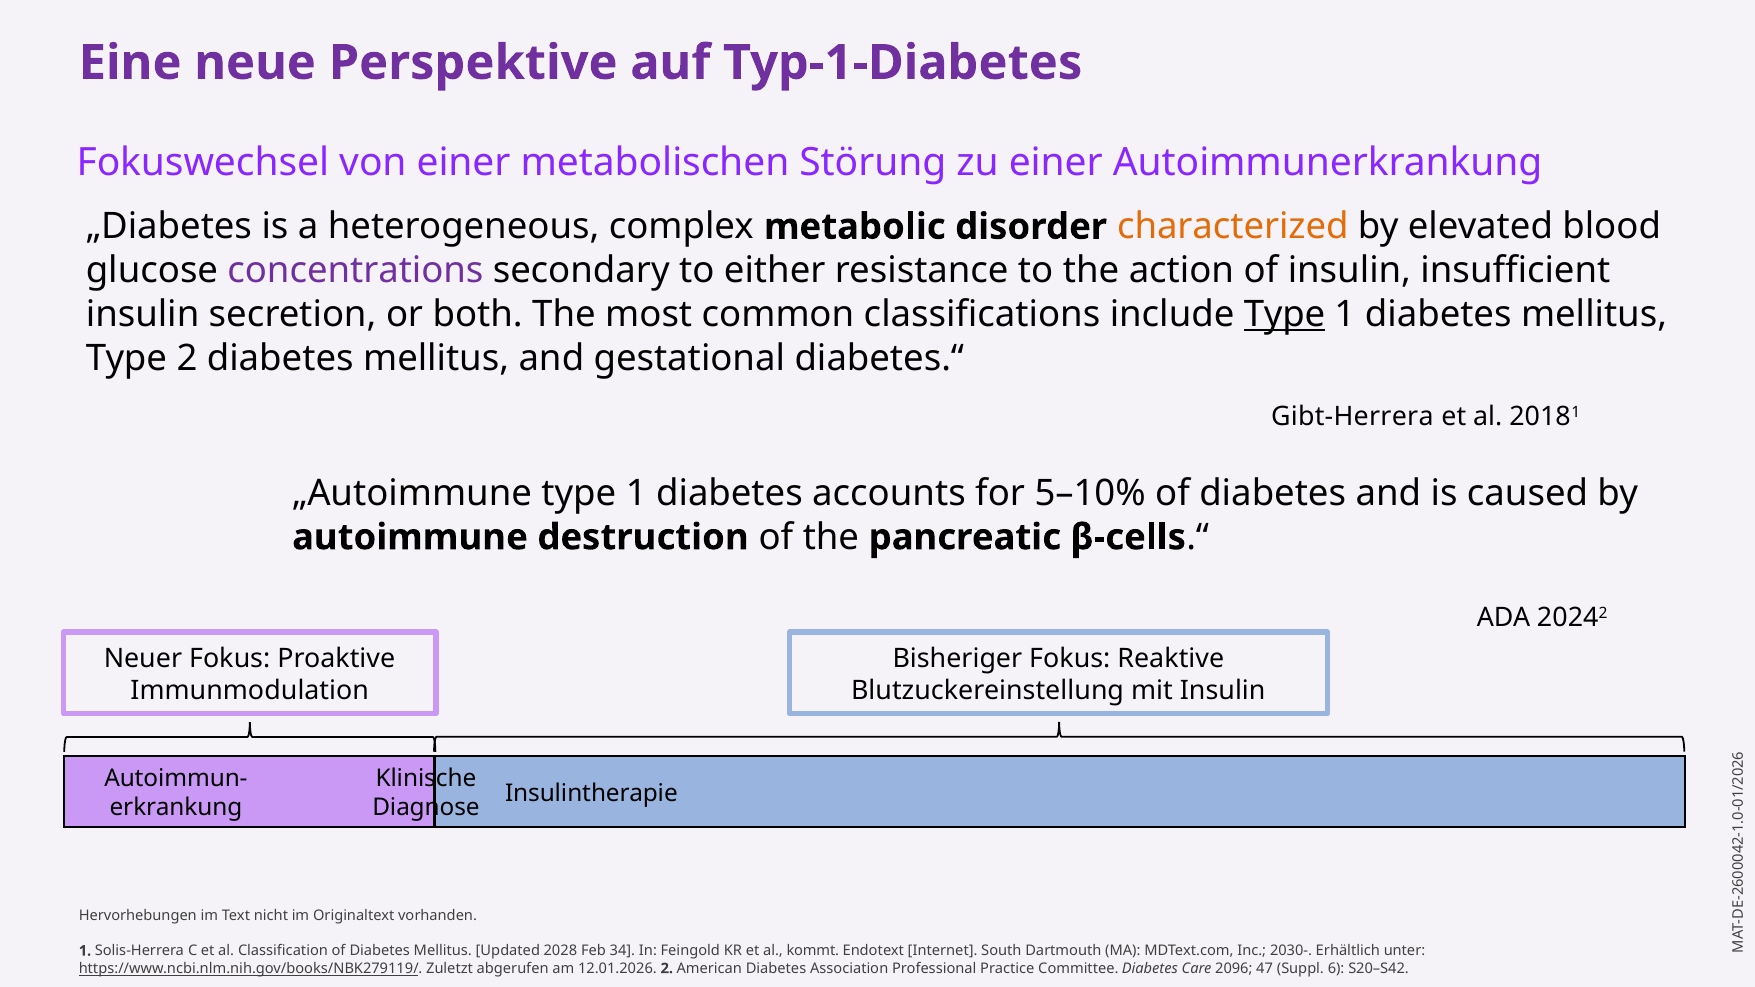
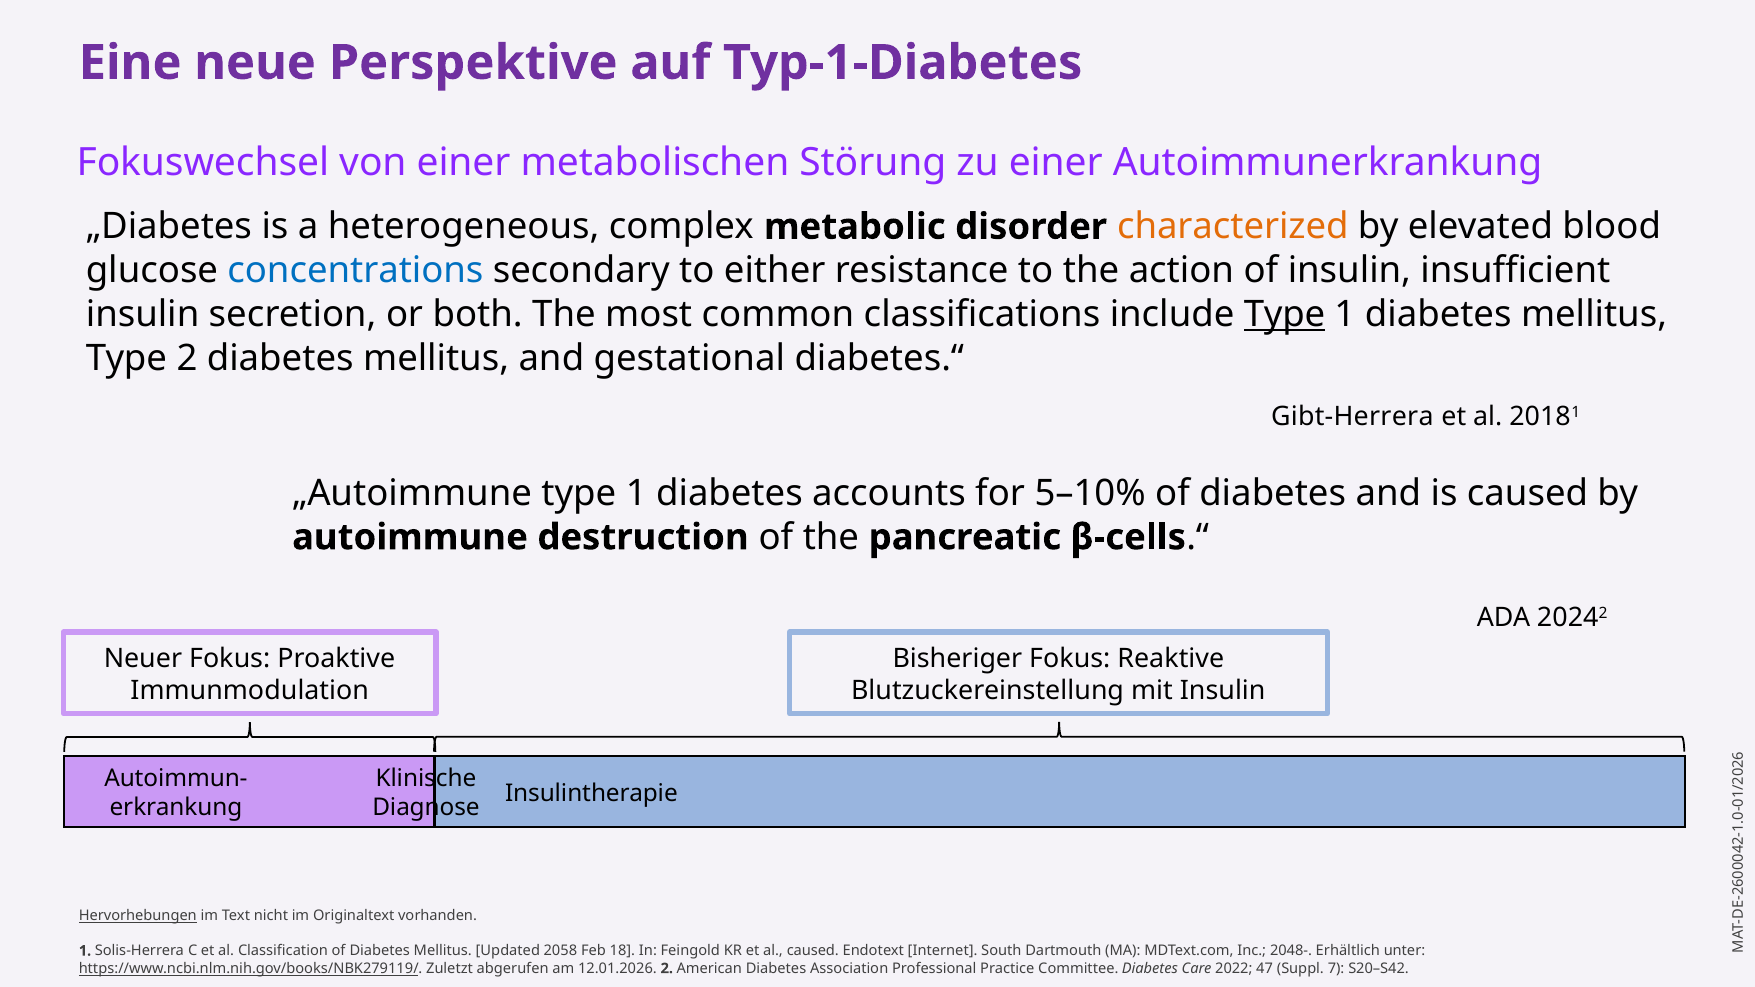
concentrations colour: purple -> blue (355, 271)
Hervorhebungen underline: none -> present (138, 916)
2028: 2028 -> 2058 (560, 951)
34: 34 -> 18 (622, 951)
al kommt: kommt -> caused (813, 951)
2030-: 2030- -> 2048- (1291, 951)
2096: 2096 -> 2022 (1234, 969)
Suppl 6: 6 -> 7 (1336, 969)
